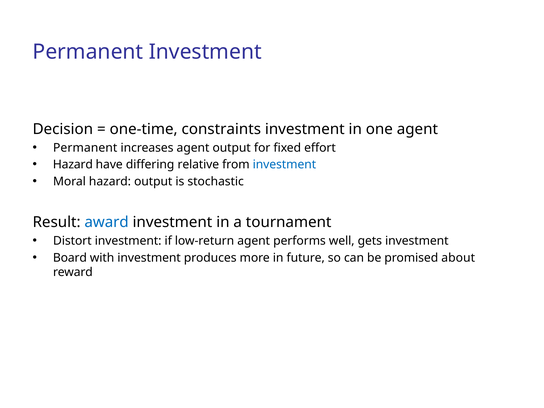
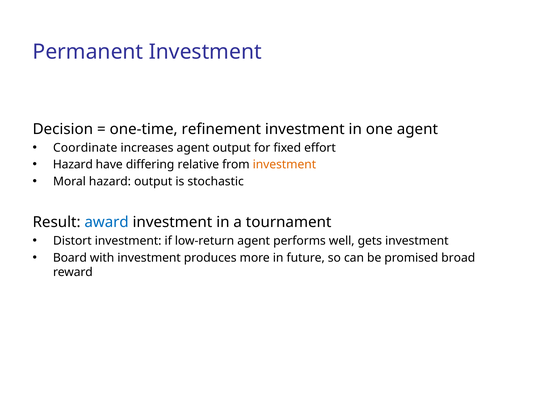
constraints: constraints -> refinement (221, 129)
Permanent: Permanent -> Coordinate (85, 148)
investment colour: blue -> orange (284, 165)
about: about -> broad (458, 258)
